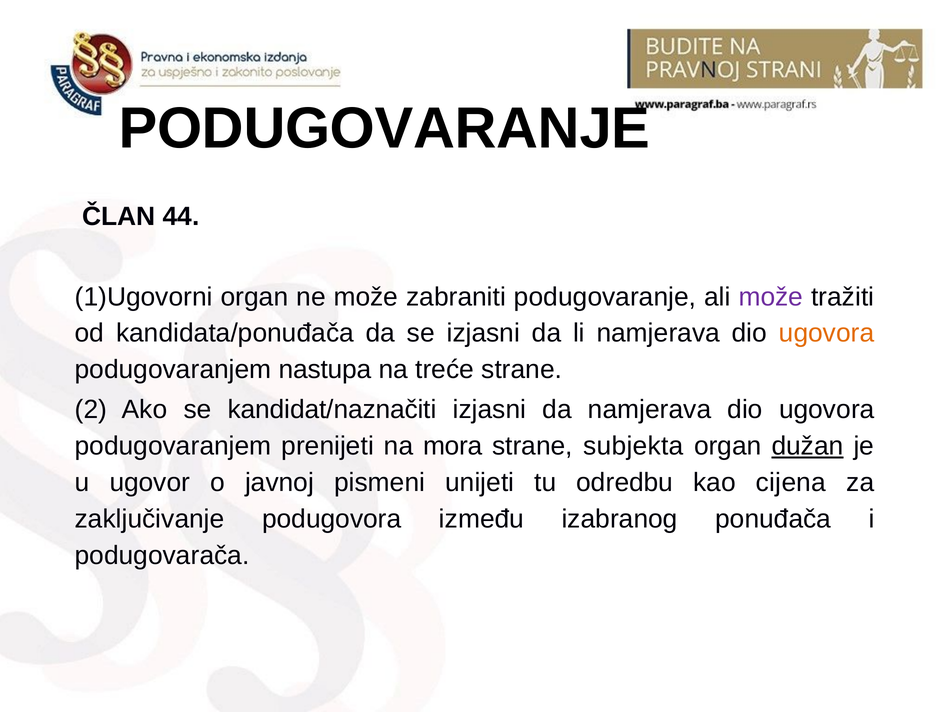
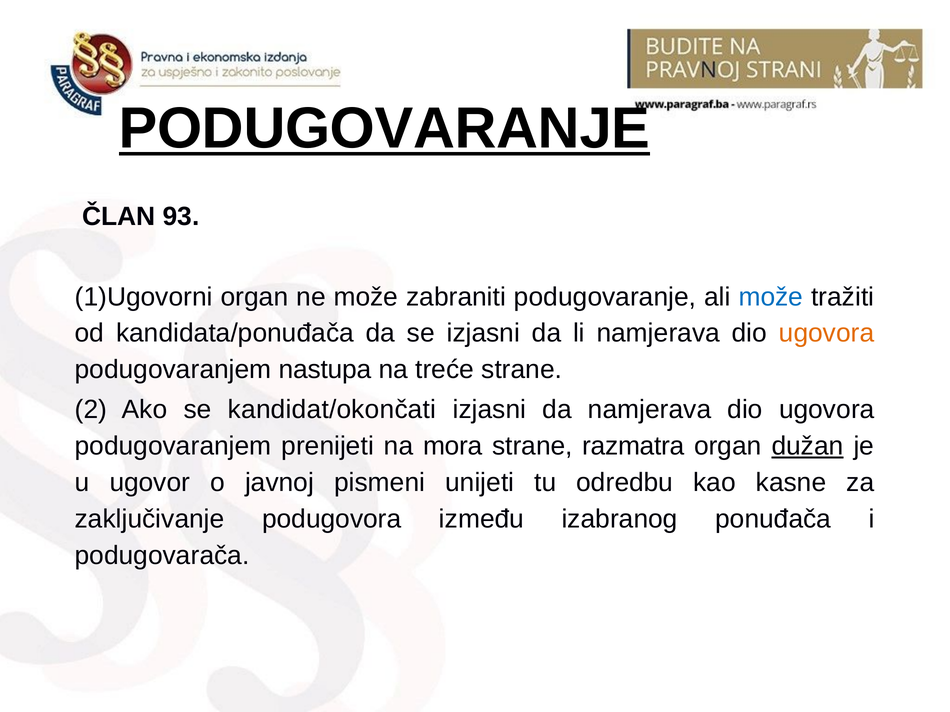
PODUGOVARANJE underline: none -> present (384, 129)
44: 44 -> 93 (181, 217)
može colour: purple -> blue (771, 297)
kandidat/naznačiti: kandidat/naznačiti -> kandidat/okončati (332, 410)
subjekta: subjekta -> razmatra (634, 446)
cijena: cijena -> kasne (791, 483)
